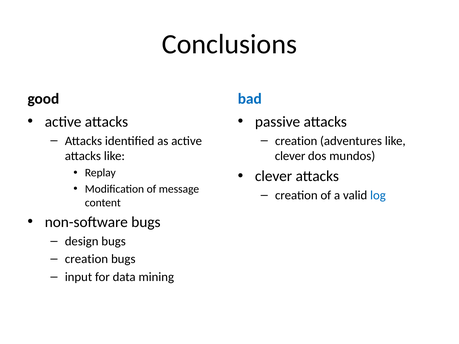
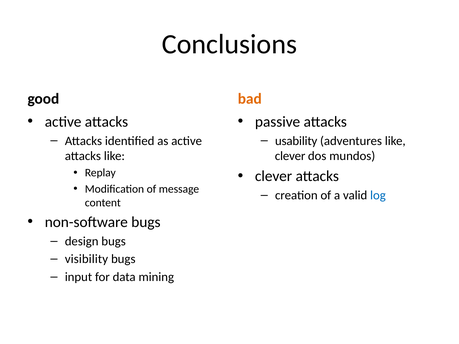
bad colour: blue -> orange (250, 99)
creation: creation -> usability (296, 141)
creation: creation -> visibility (86, 259)
